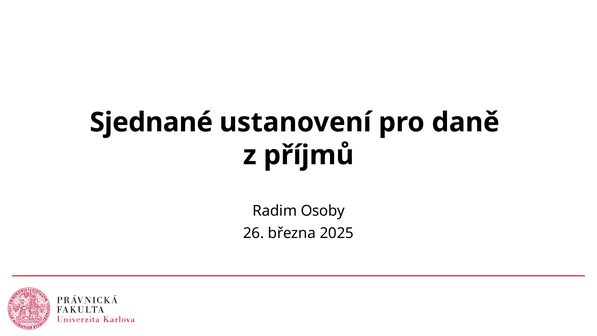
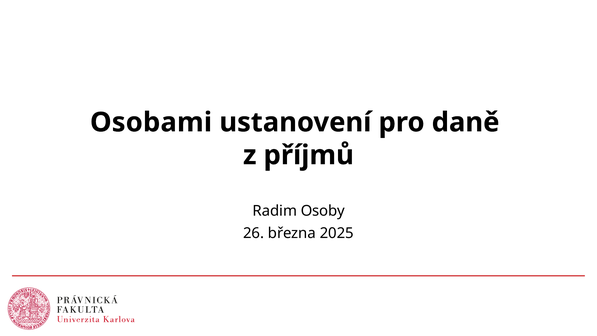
Sjednané: Sjednané -> Osobami (151, 122)
